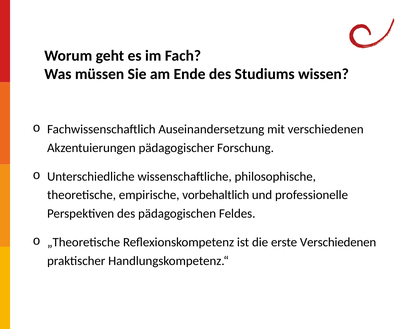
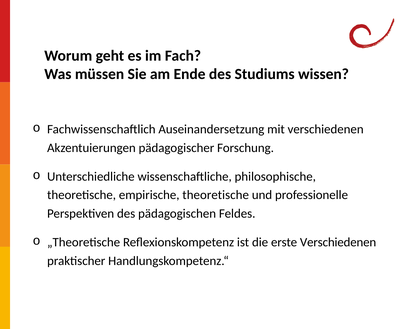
empirische vorbehaltlich: vorbehaltlich -> theoretische (216, 195)
